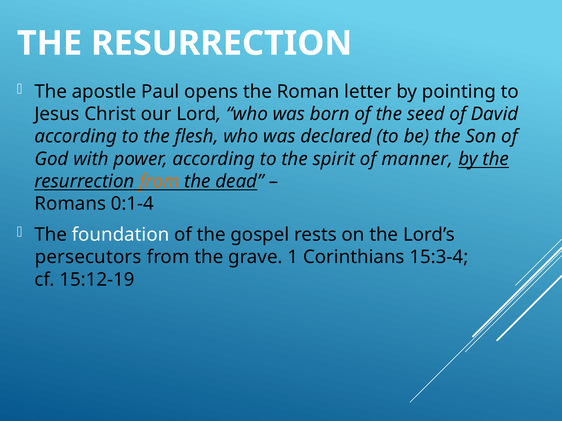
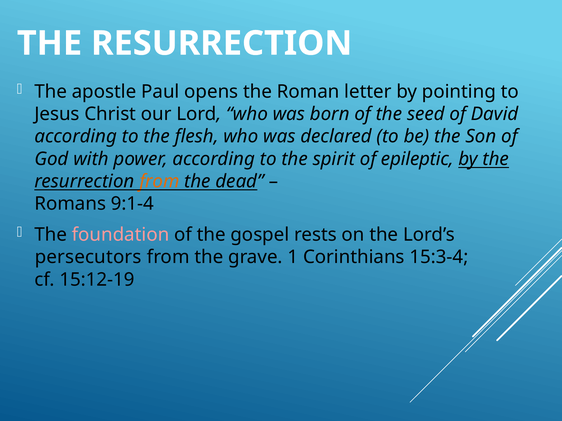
manner: manner -> epileptic (417, 159)
0:1-4: 0:1-4 -> 9:1-4 (132, 204)
foundation colour: white -> pink (121, 235)
